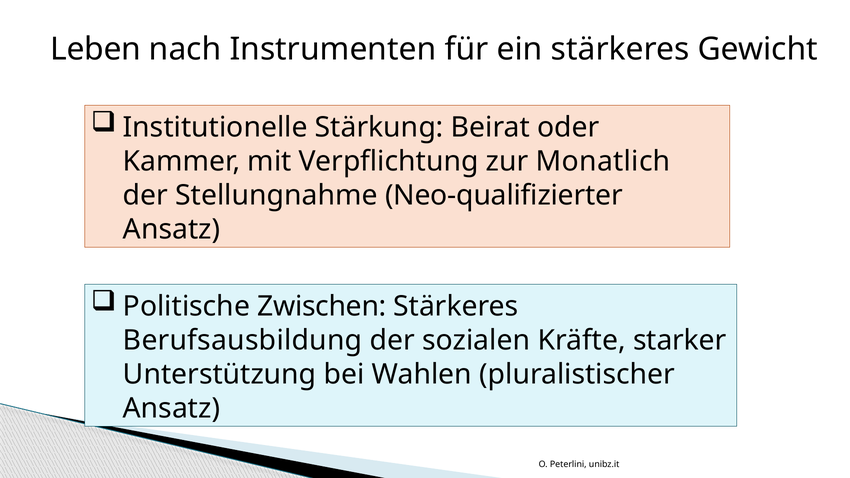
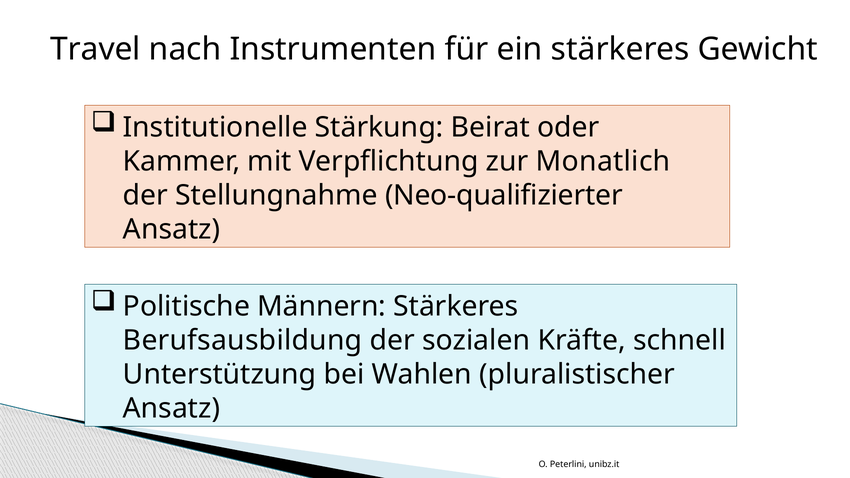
Leben: Leben -> Travel (96, 49)
Zwischen: Zwischen -> Männern (322, 306)
starker: starker -> schnell (680, 340)
